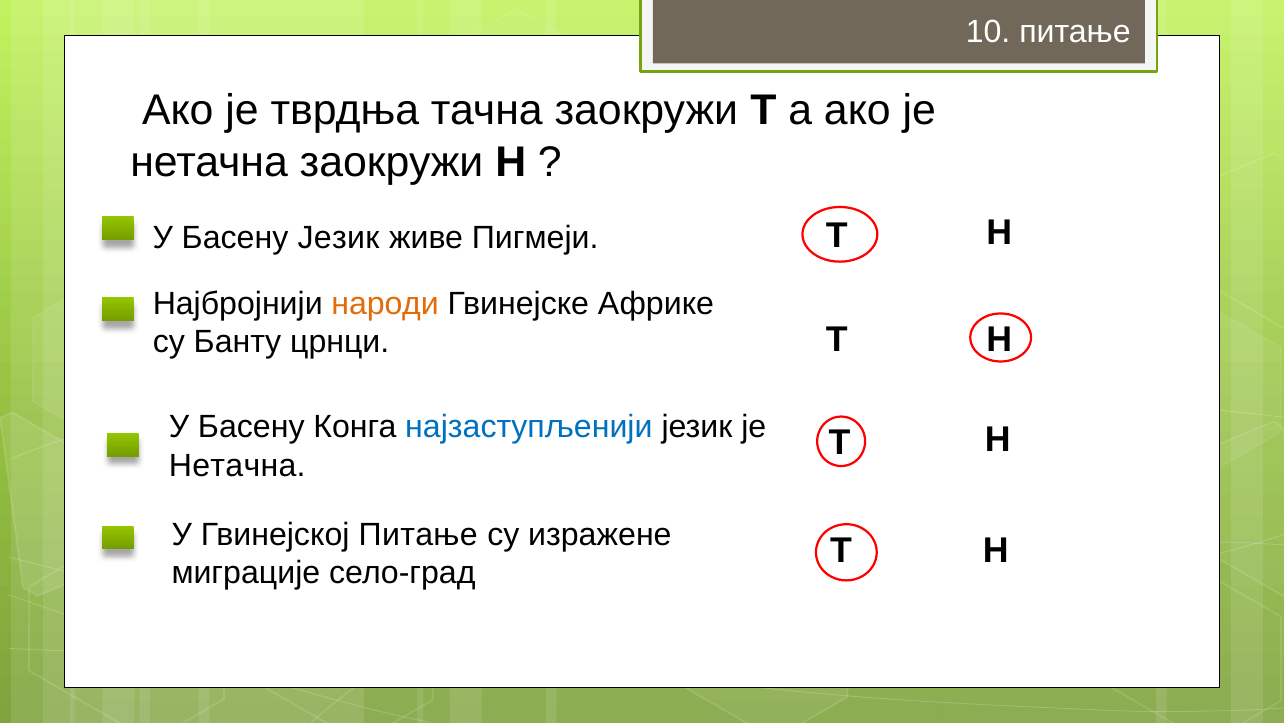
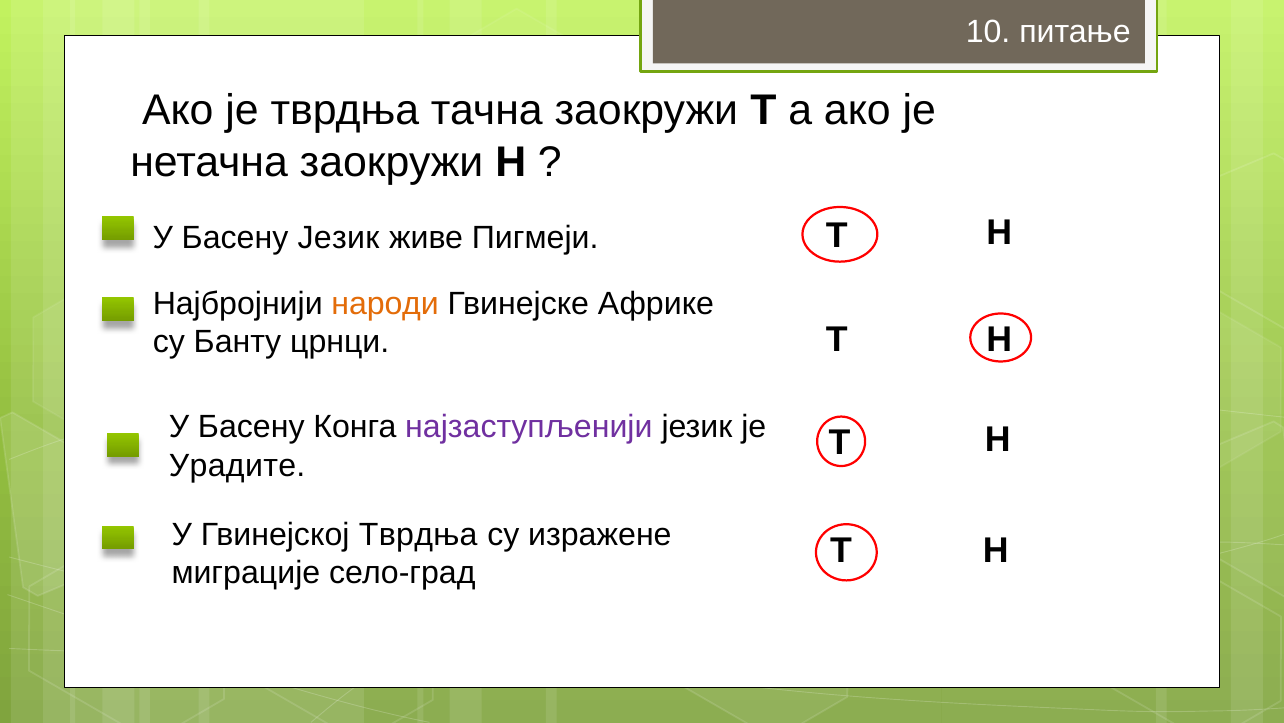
најзаступљенији colour: blue -> purple (529, 427)
Нетачна: Нетачна -> Урадите (237, 465)
Гвинејској Питање: Питање -> Тврдња (418, 534)
